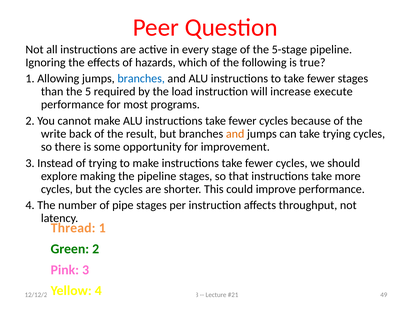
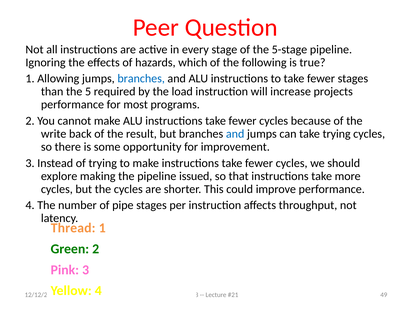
execute: execute -> projects (333, 92)
and colour: orange -> blue (235, 134)
pipeline stages: stages -> issued (196, 176)
